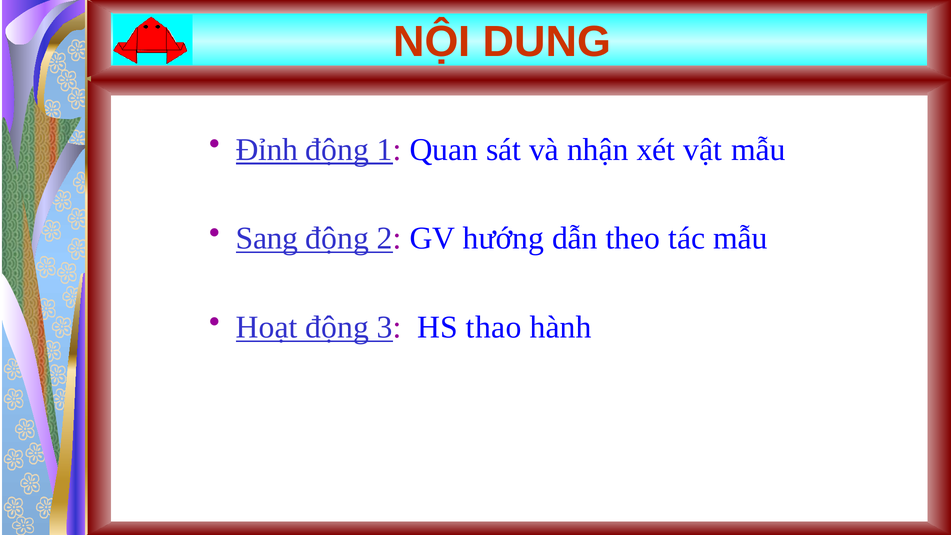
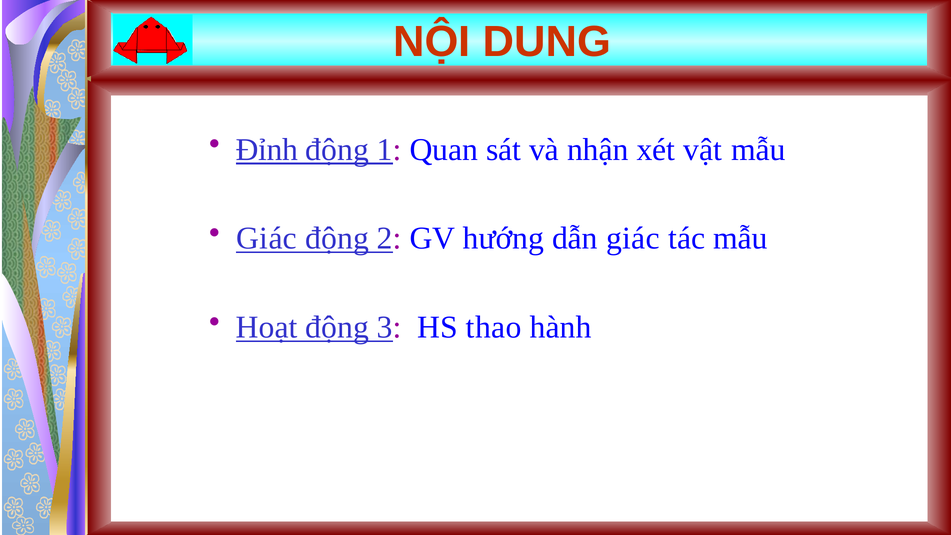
Sang: Sang -> Giác (267, 238)
dẫn theo: theo -> giác (633, 238)
